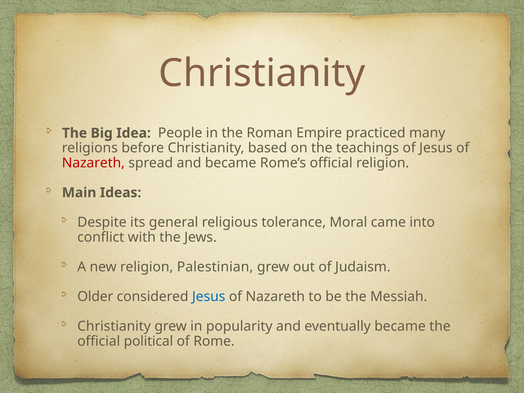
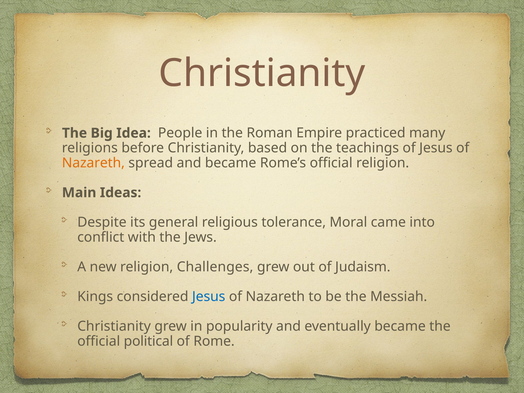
Nazareth colour: red -> orange (93, 163)
Palestinian: Palestinian -> Challenges (215, 267)
Older: Older -> Kings (95, 297)
